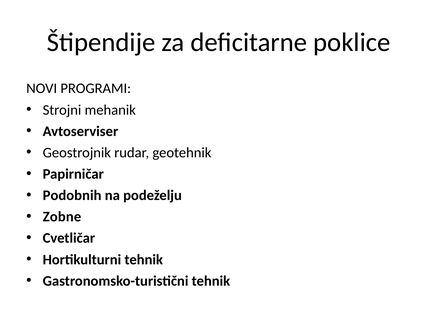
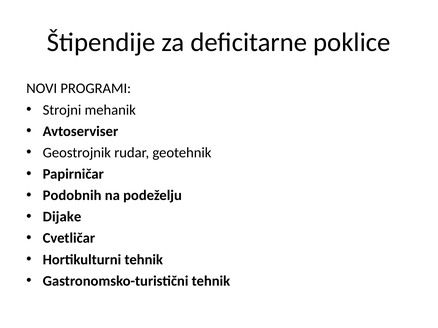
Zobne: Zobne -> Dijake (62, 217)
